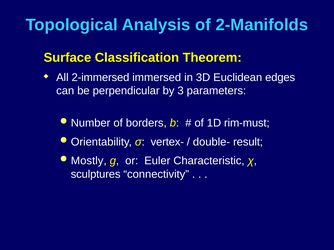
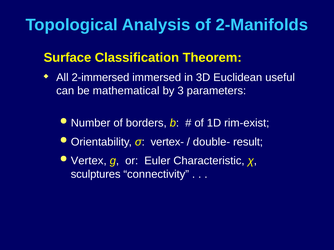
edges: edges -> useful (280, 78)
perpendicular: perpendicular -> mathematical (126, 91)
rim-must: rim-must -> rim-exist (247, 123)
Mostly: Mostly -> Vertex (89, 161)
